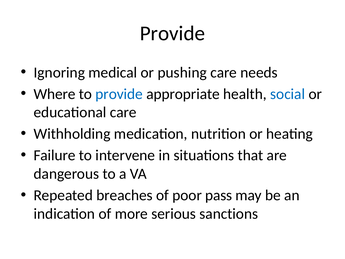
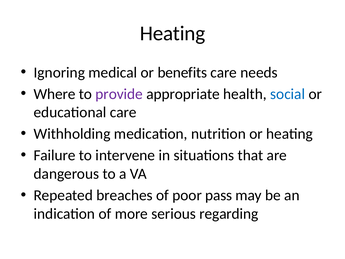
Provide: Provide -> Heating (173, 33)
pushing: pushing -> benefits (182, 72)
provide colour: blue -> purple (119, 94)
sanctions: sanctions -> regarding (229, 213)
